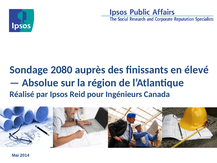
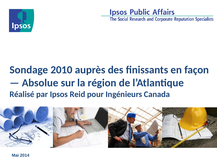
2080: 2080 -> 2010 (61, 70)
élevé: élevé -> façon (197, 70)
